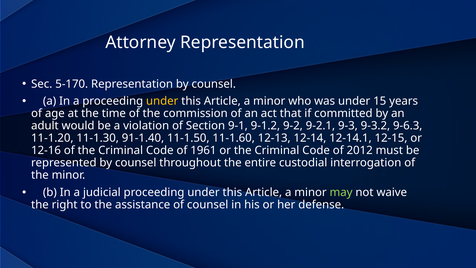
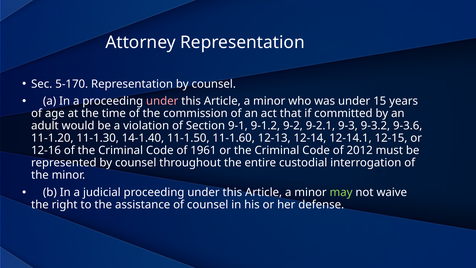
under colour: yellow -> pink (162, 101)
9-6.3: 9-6.3 -> 9-3.6 (408, 126)
91-1.40: 91-1.40 -> 14-1.40 (143, 138)
